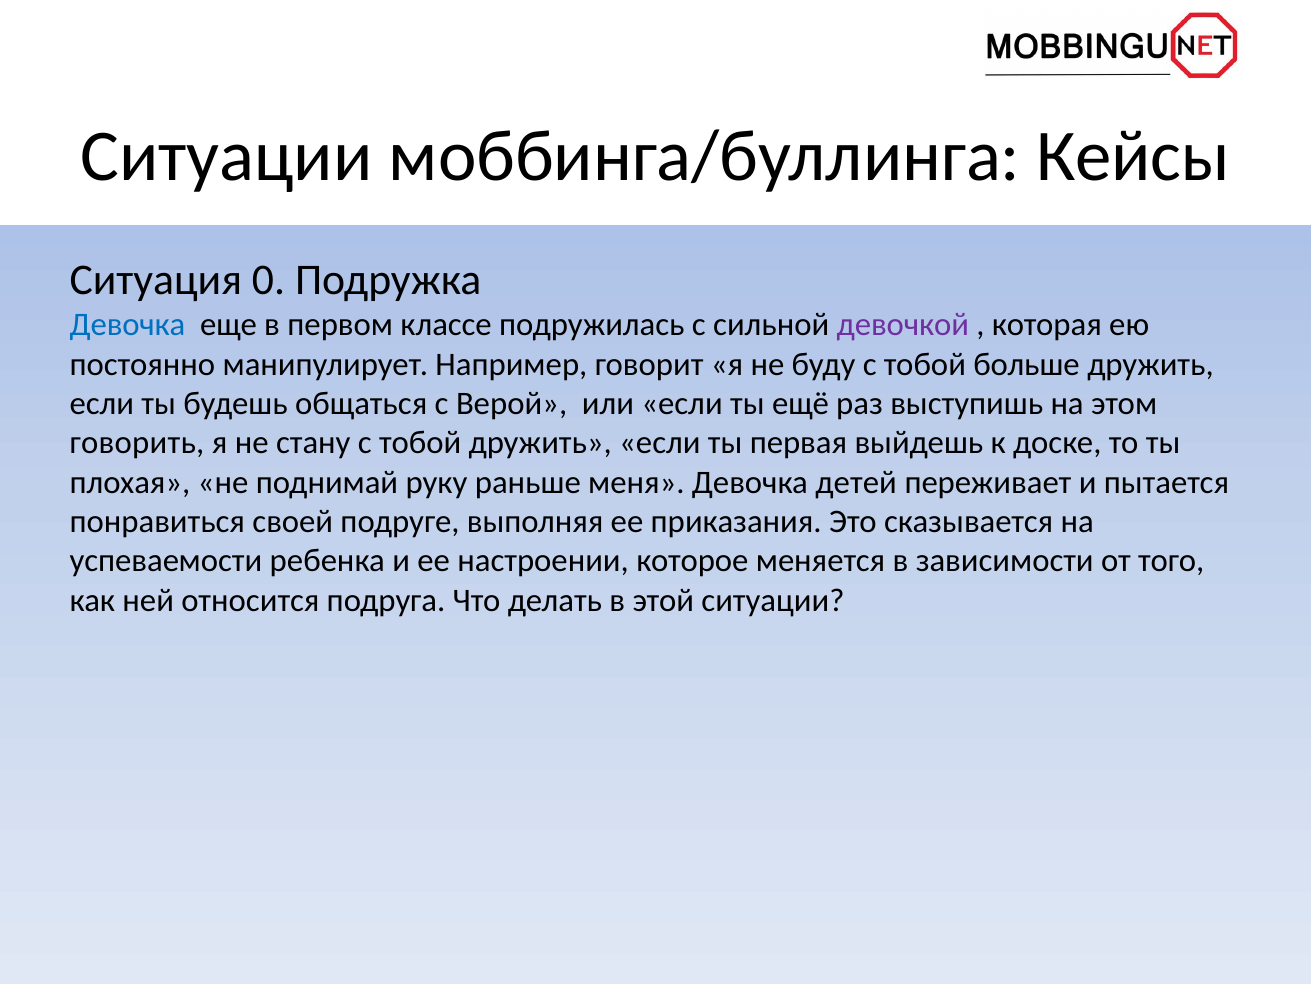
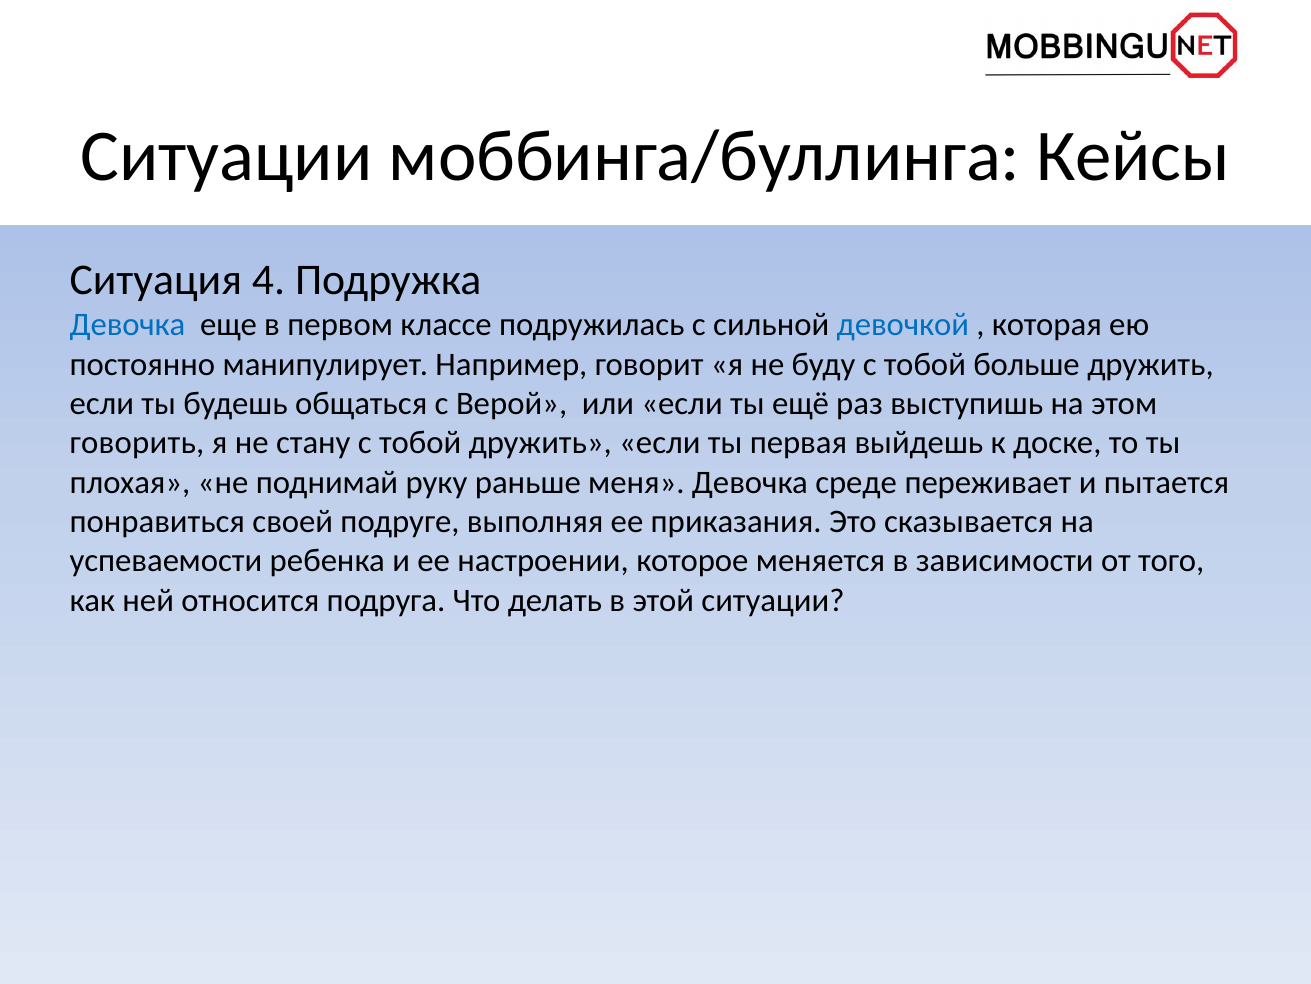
0: 0 -> 4 (268, 280)
девочкой colour: purple -> blue (903, 325)
детей: детей -> среде (856, 482)
